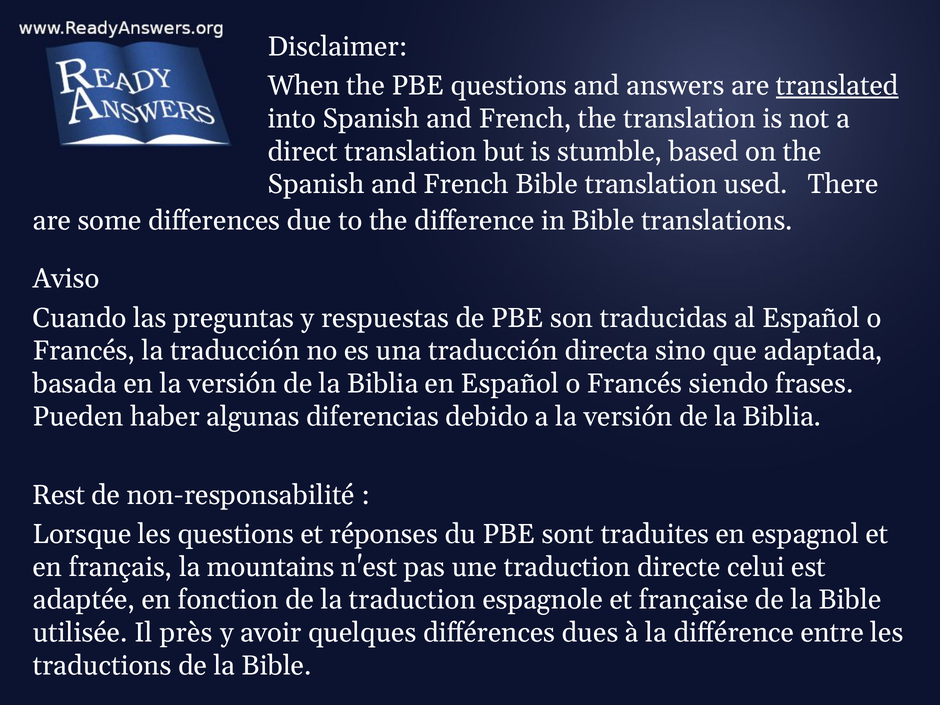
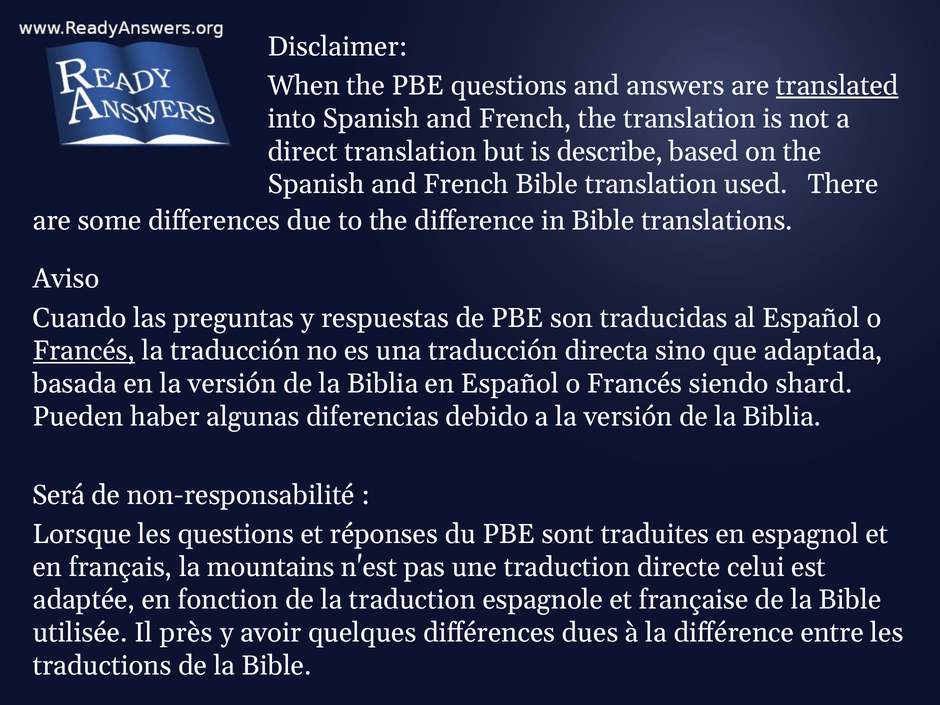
stumble: stumble -> describe (610, 151)
Francés underline: none -> present (84, 351)
frases: frases -> shard (814, 384)
Rest: Rest -> Será (59, 495)
